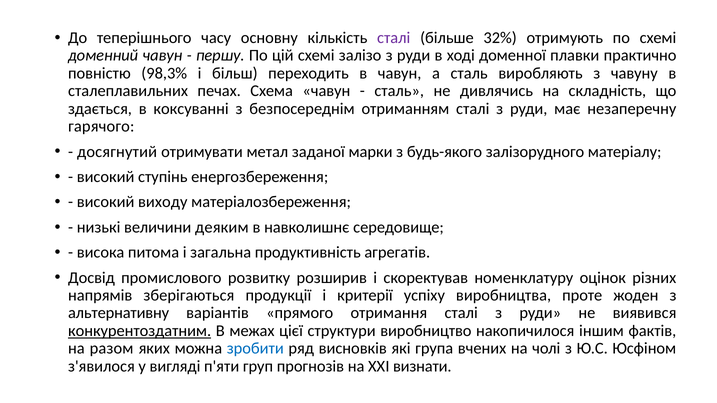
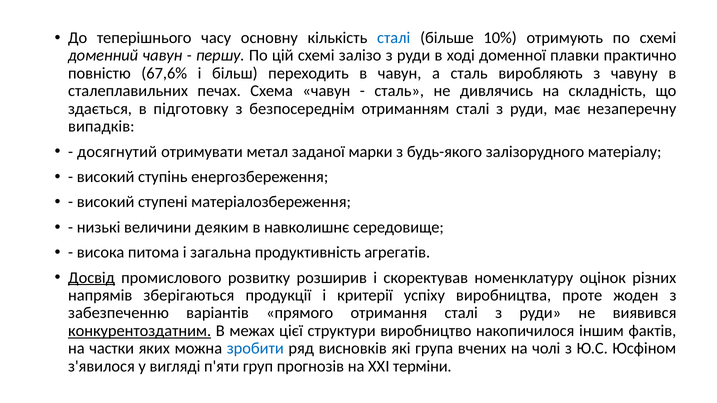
сталі colour: purple -> blue (394, 38)
32%: 32% -> 10% (500, 38)
98,3%: 98,3% -> 67,6% (164, 73)
коксуванні: коксуванні -> підготовку (191, 109)
гарячого: гарячого -> випадків (101, 127)
виходу: виходу -> ступені (163, 202)
Досвід underline: none -> present (91, 278)
альтернативну: альтернативну -> забезпеченню (118, 313)
разом: разом -> частки (112, 349)
визнати: визнати -> терміни (422, 367)
